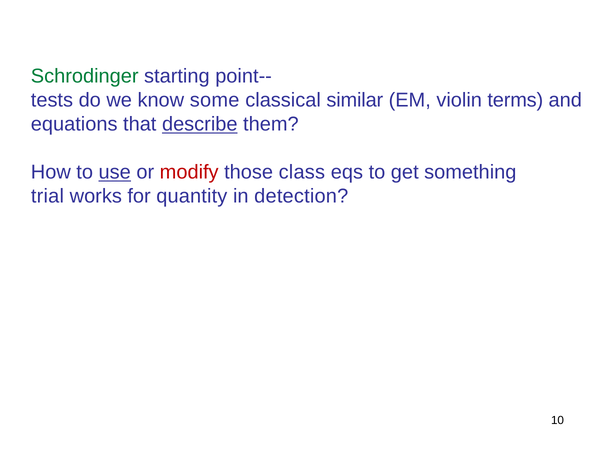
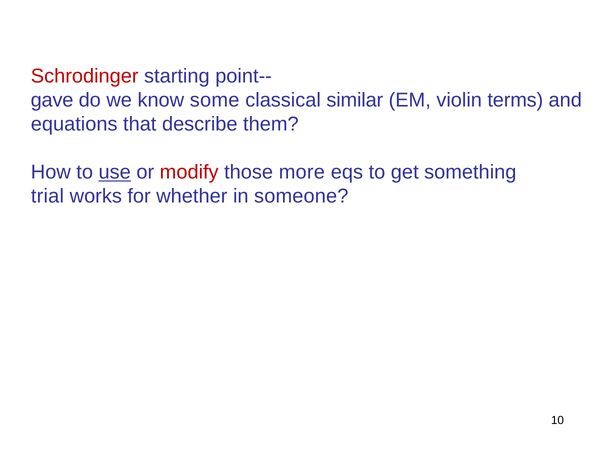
Schrodinger colour: green -> red (85, 76)
tests: tests -> gave (52, 100)
describe underline: present -> none (200, 124)
class: class -> more (302, 172)
quantity: quantity -> whether (192, 196)
detection: detection -> someone (301, 196)
